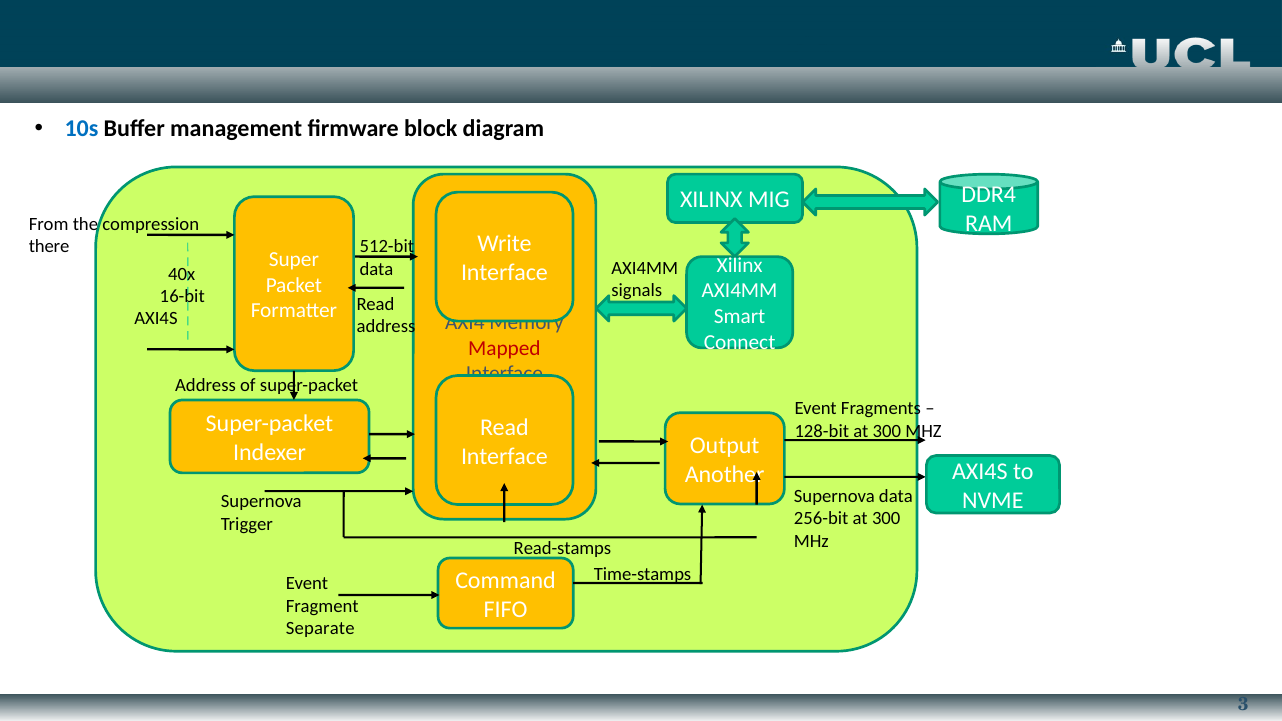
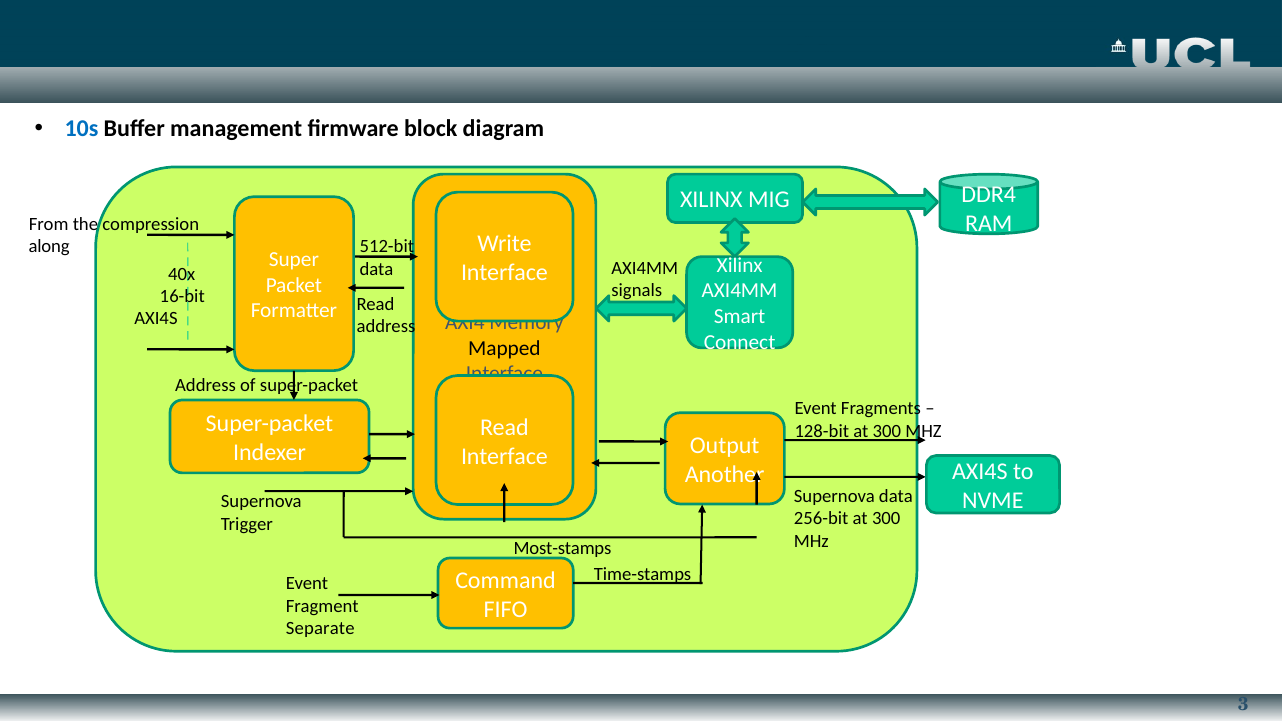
there: there -> along (49, 246)
Mapped colour: red -> black (504, 348)
Read-stamps: Read-stamps -> Most-stamps (563, 548)
